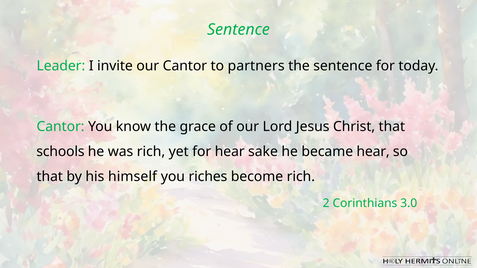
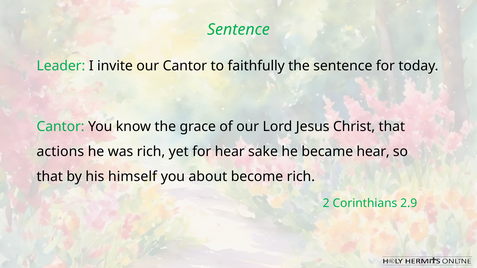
partners: partners -> faithfully (256, 66)
schools: schools -> actions (60, 152)
riches: riches -> about (208, 177)
3.0: 3.0 -> 2.9 (409, 203)
